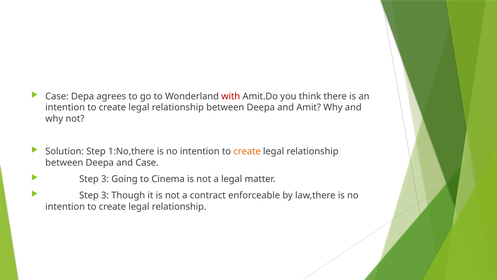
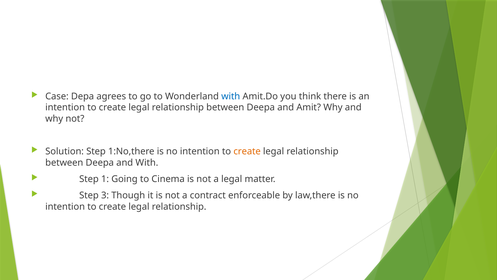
with colour: red -> blue (231, 96)
and Case: Case -> With (147, 162)
3: 3 -> 1 (105, 179)
